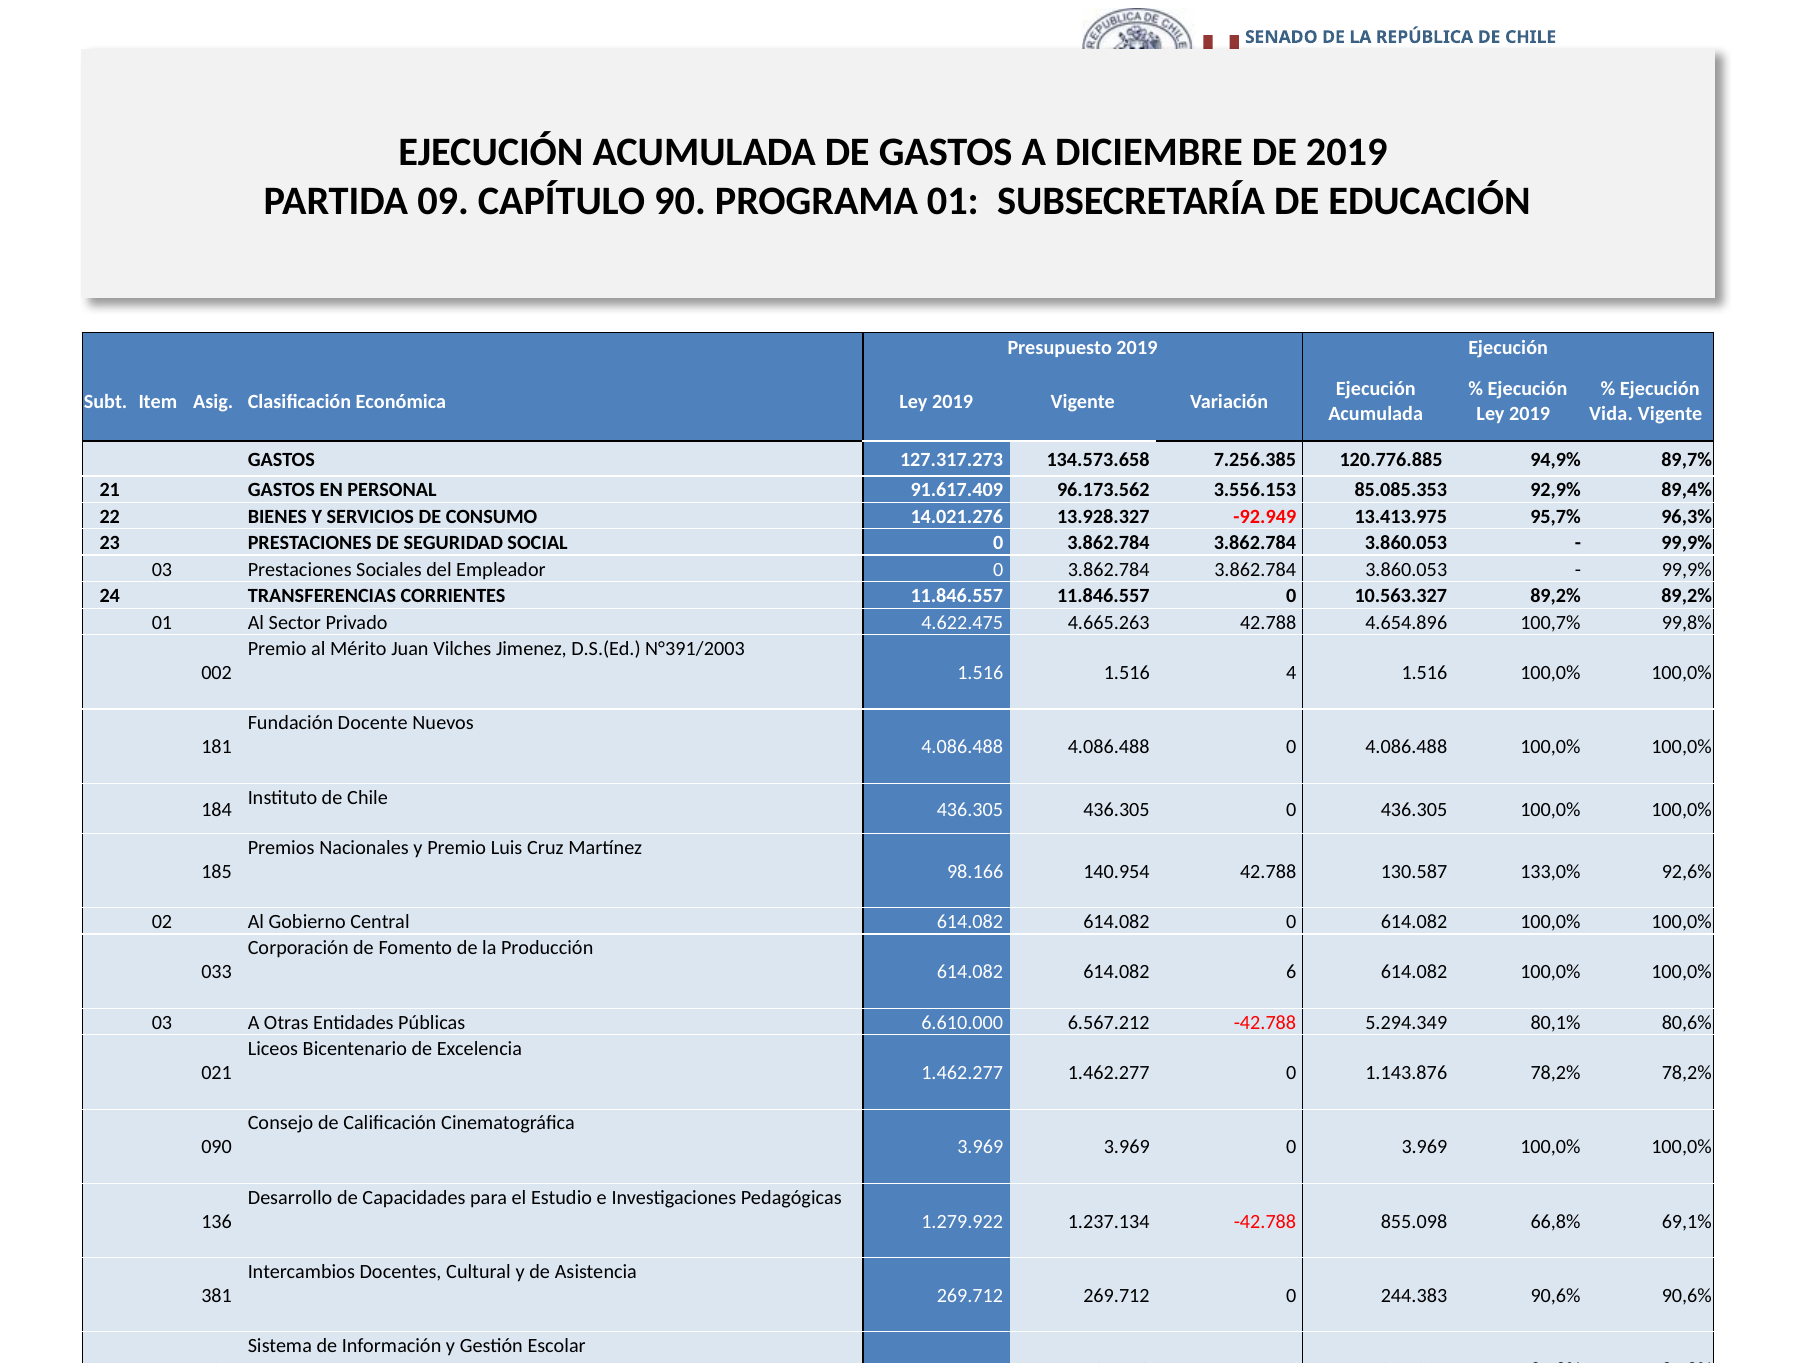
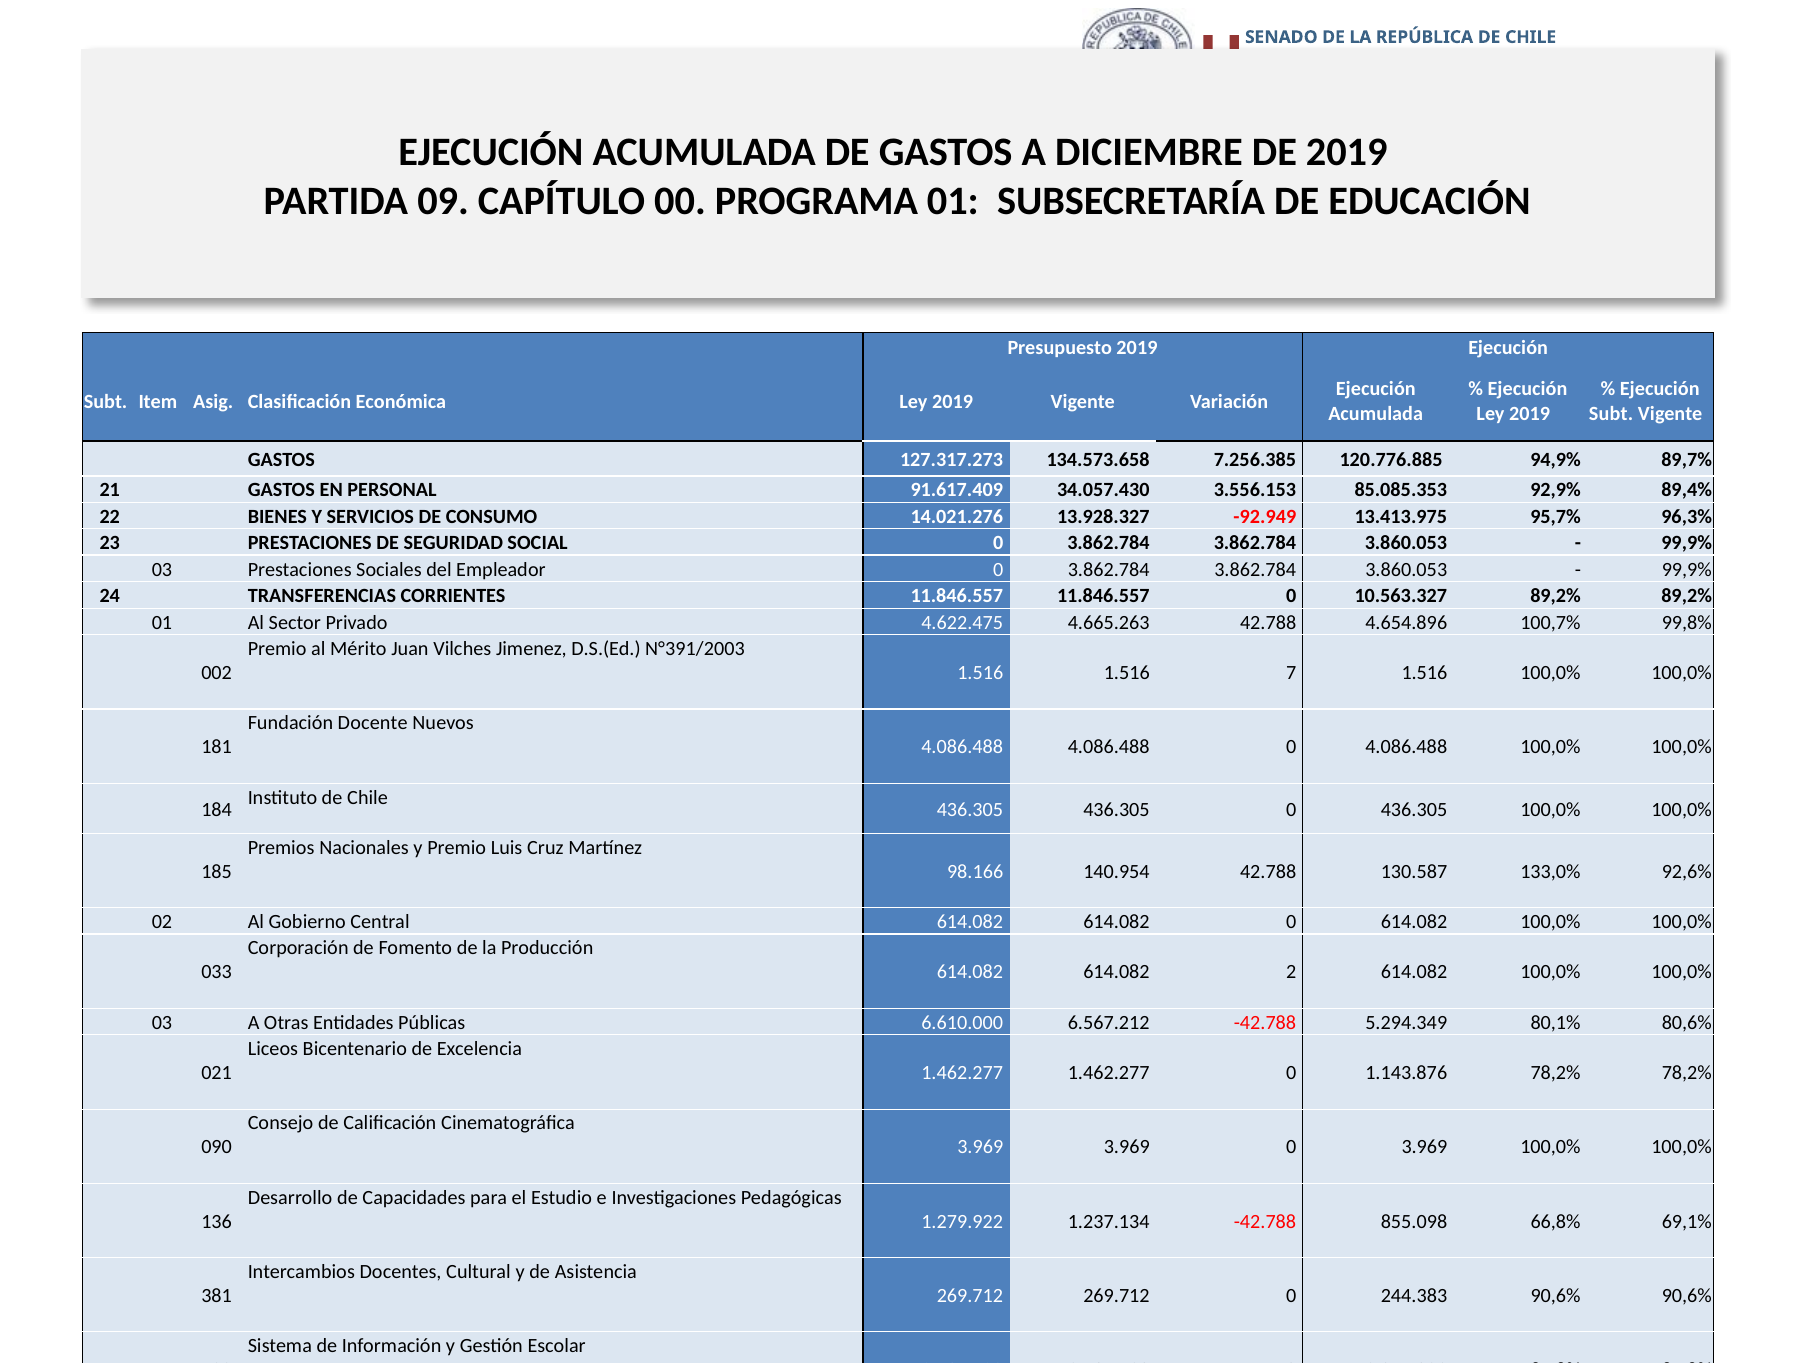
90: 90 -> 00 (680, 201)
Vida: Vida -> Subt (1611, 414)
96.173.562: 96.173.562 -> 34.057.430 (1103, 490)
4: 4 -> 7 (1291, 673)
614.082 6: 6 -> 2 (1291, 972)
